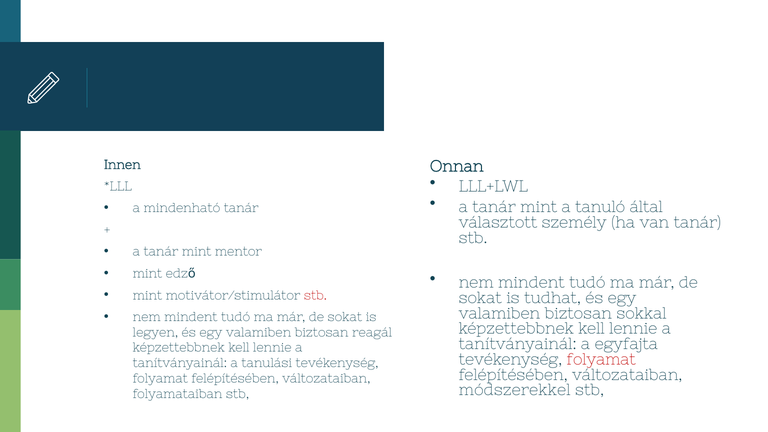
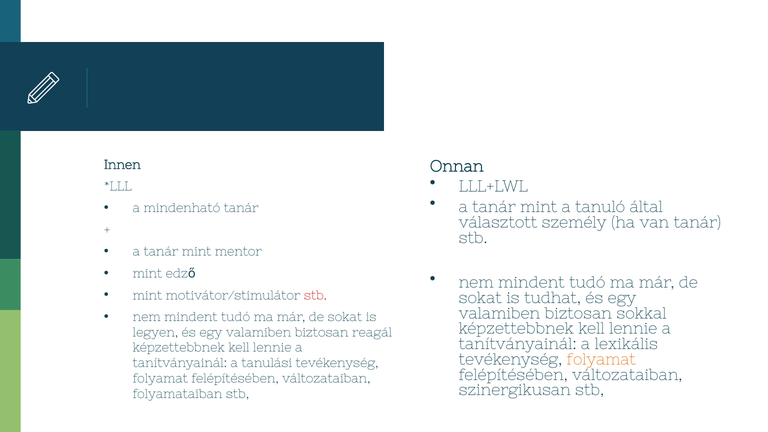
egyfajta: egyfajta -> lexikális (626, 344)
folyamat colour: red -> orange (601, 359)
módszerekkel: módszerekkel -> szinergikusan (515, 390)
